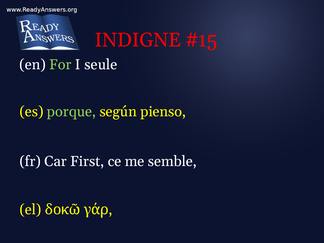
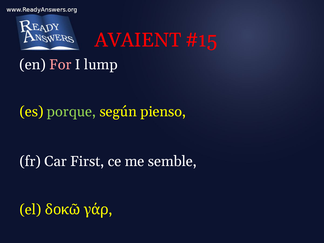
INDIGNE: INDIGNE -> AVAIENT (138, 40)
For colour: light green -> pink (60, 65)
seule: seule -> lump (101, 65)
